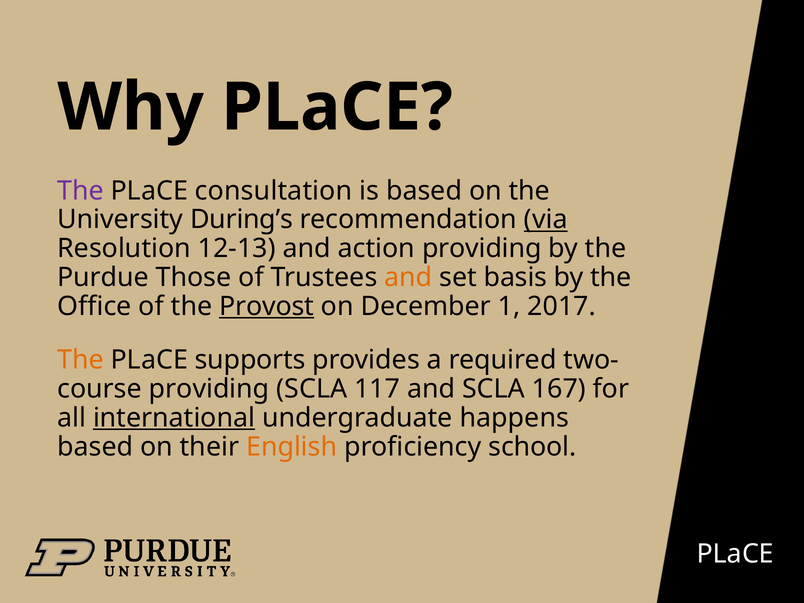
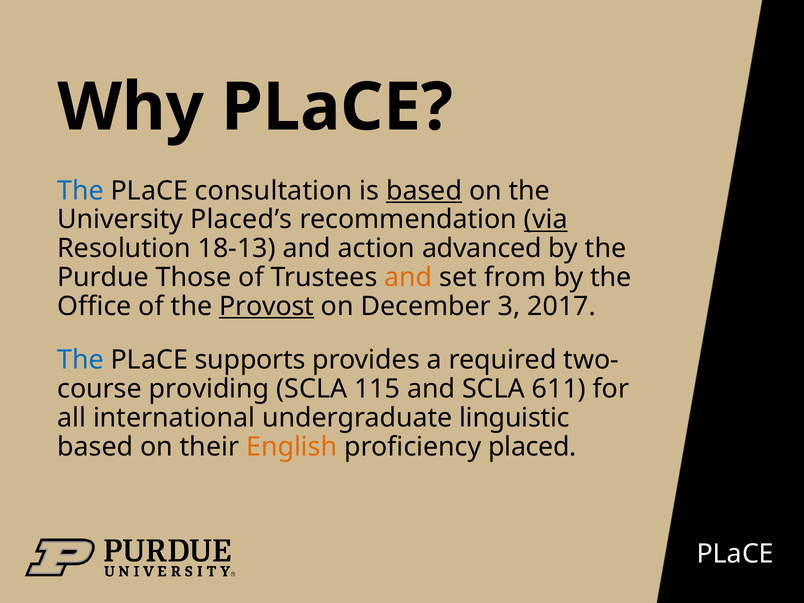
The colour: purple -> blue (81, 191)
based underline: none -> present (424, 191)
During’s: During’s -> Placed’s (241, 220)
12-13: 12-13 -> 18-13 (237, 249)
action providing: providing -> advanced (482, 249)
basis: basis -> from (515, 277)
1: 1 -> 3 (509, 306)
The colour: orange -> blue (81, 360)
117: 117 -> 115 (377, 389)
167: 167 -> 611 (559, 389)
international underline: present -> none (174, 418)
happens: happens -> linguistic (514, 418)
school: school -> placed (532, 447)
